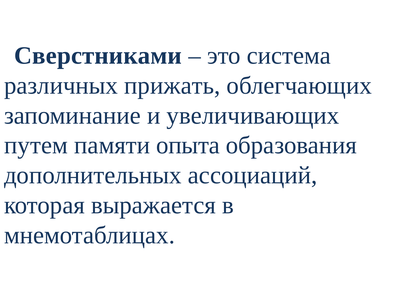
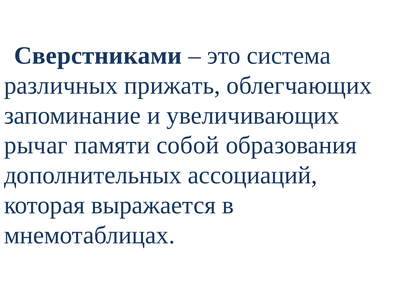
путем: путем -> рычаг (36, 145)
опыта: опыта -> собой (188, 145)
